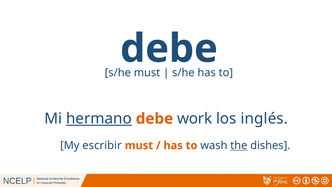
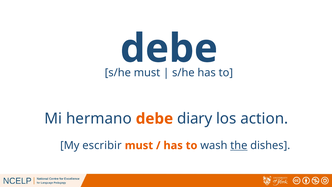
hermano underline: present -> none (99, 119)
work: work -> diary (195, 119)
inglés: inglés -> action (264, 119)
